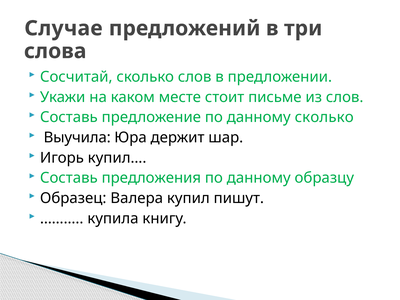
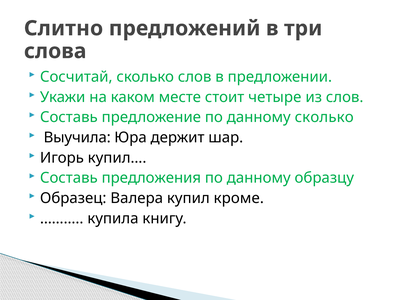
Случае: Случае -> Слитно (64, 28)
письме: письме -> четыре (275, 97)
пишут: пишут -> кроме (239, 198)
